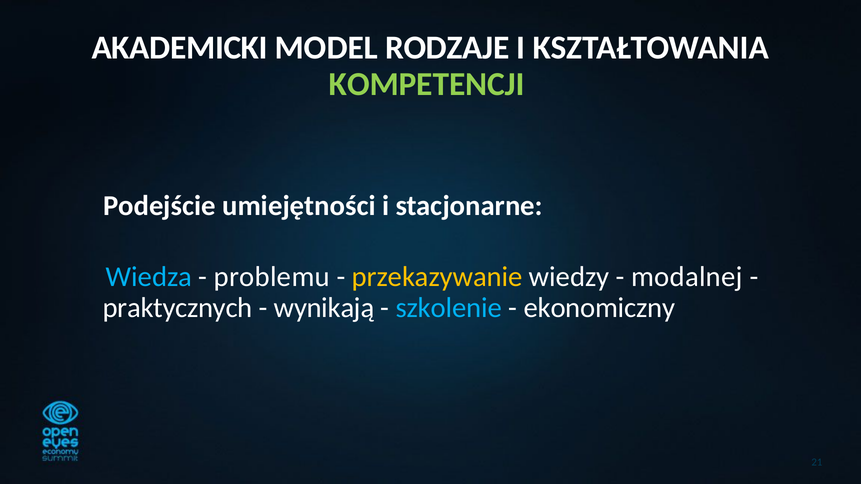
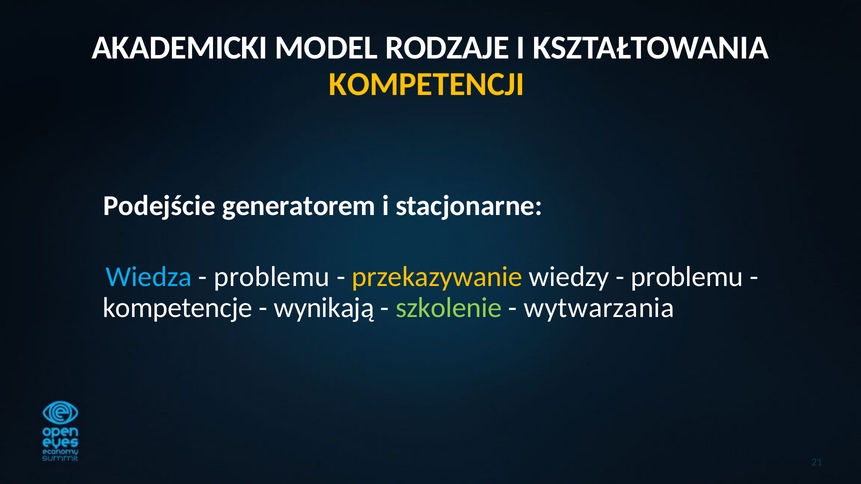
KOMPETENCJI colour: light green -> yellow (427, 84)
umiejętności: umiejętności -> generatorem (299, 206)
modalnej: modalnej -> problemu (687, 277)
praktycznych: praktycznych -> kompetencje (178, 308)
szkolenie colour: light blue -> light green (449, 308)
ekonomiczny: ekonomiczny -> wytwarzania (599, 308)
